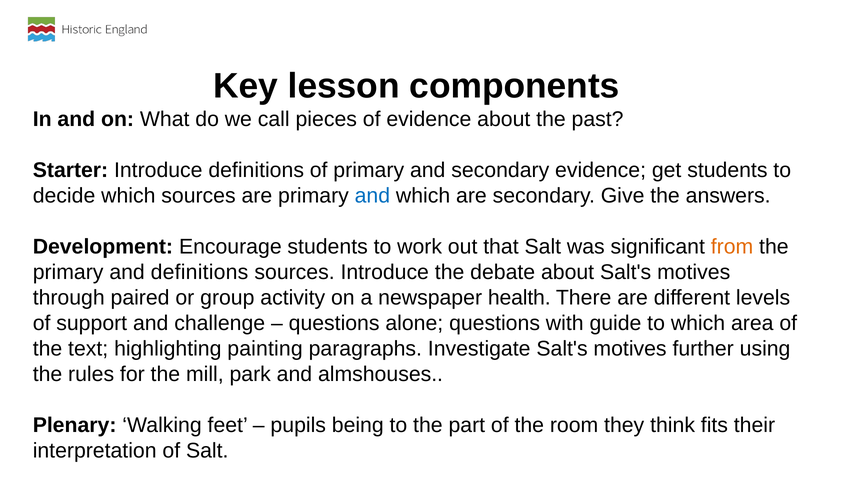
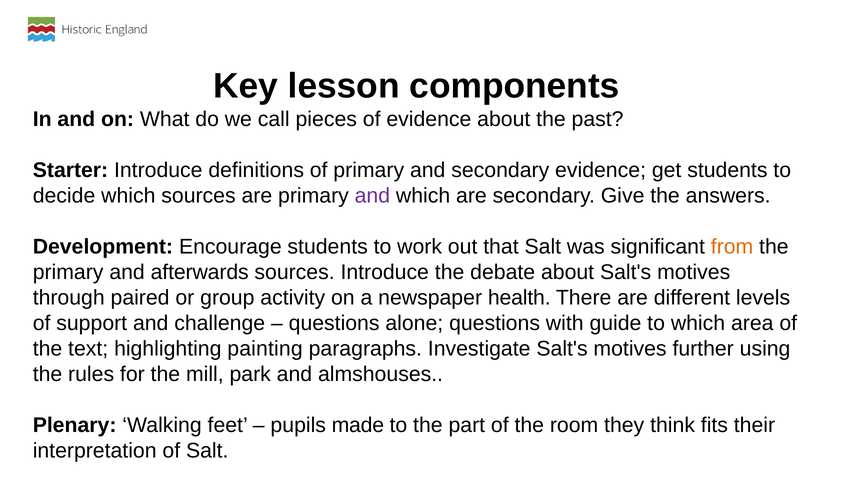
and colour: blue -> purple (372, 195)
and definitions: definitions -> afterwards (200, 272)
being: being -> made (358, 425)
